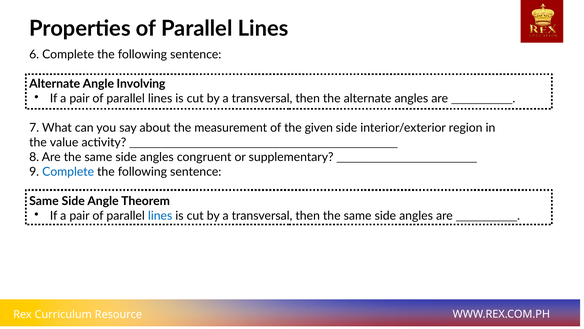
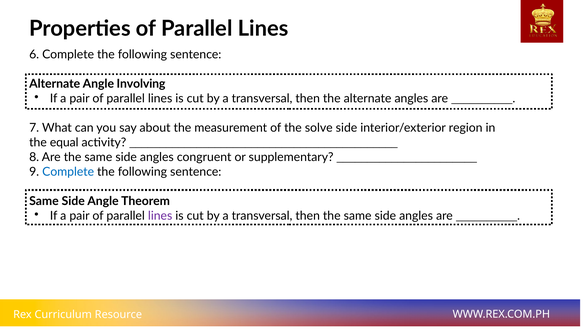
given: given -> solve (319, 128)
value: value -> equal (64, 142)
lines colour: blue -> purple (160, 215)
